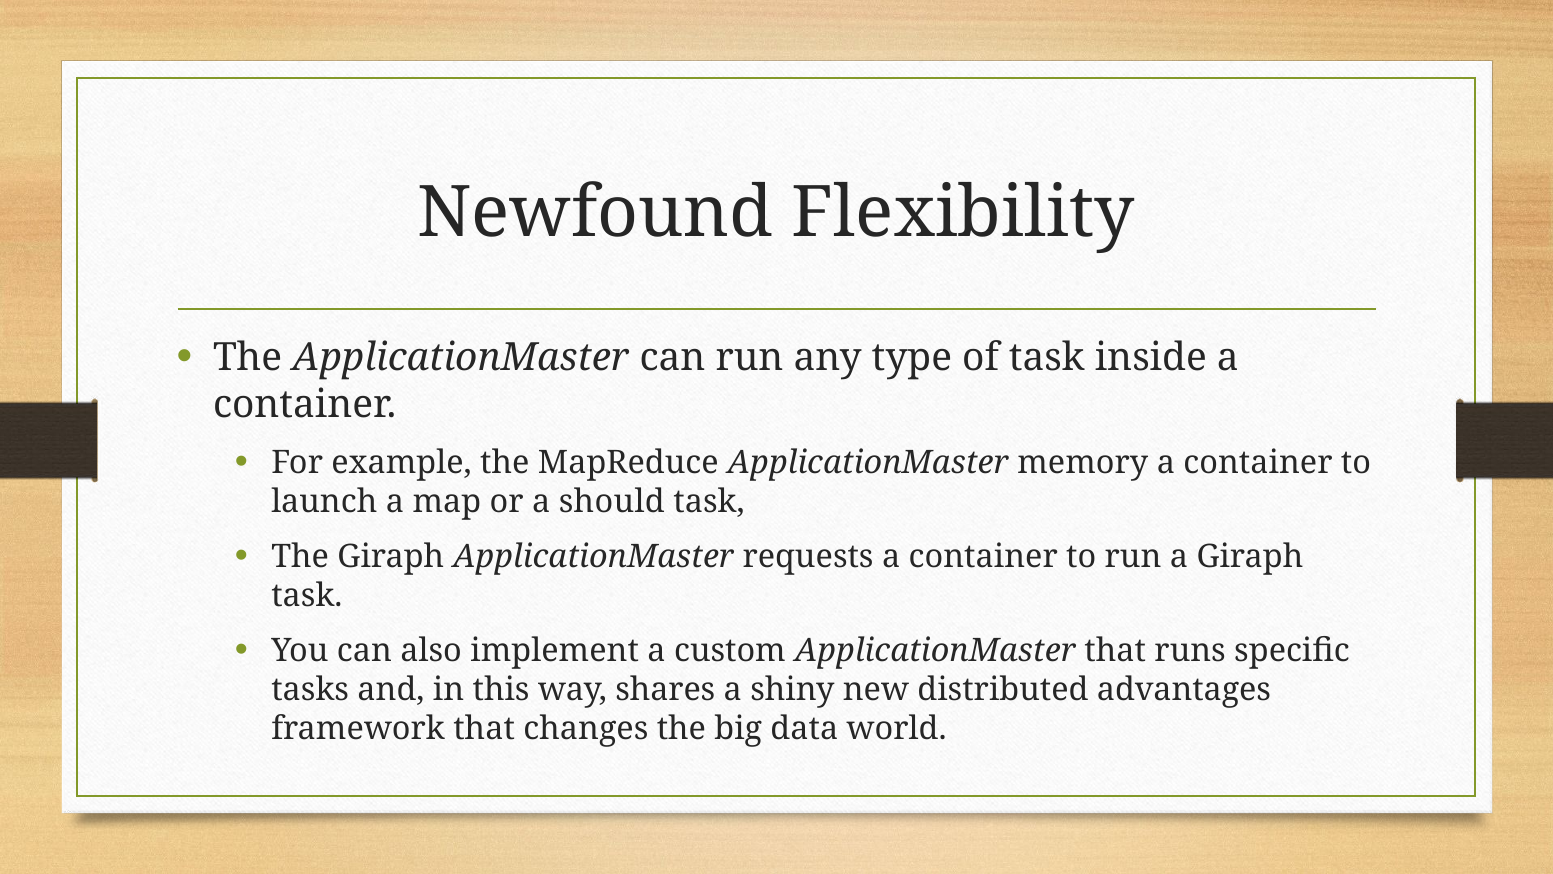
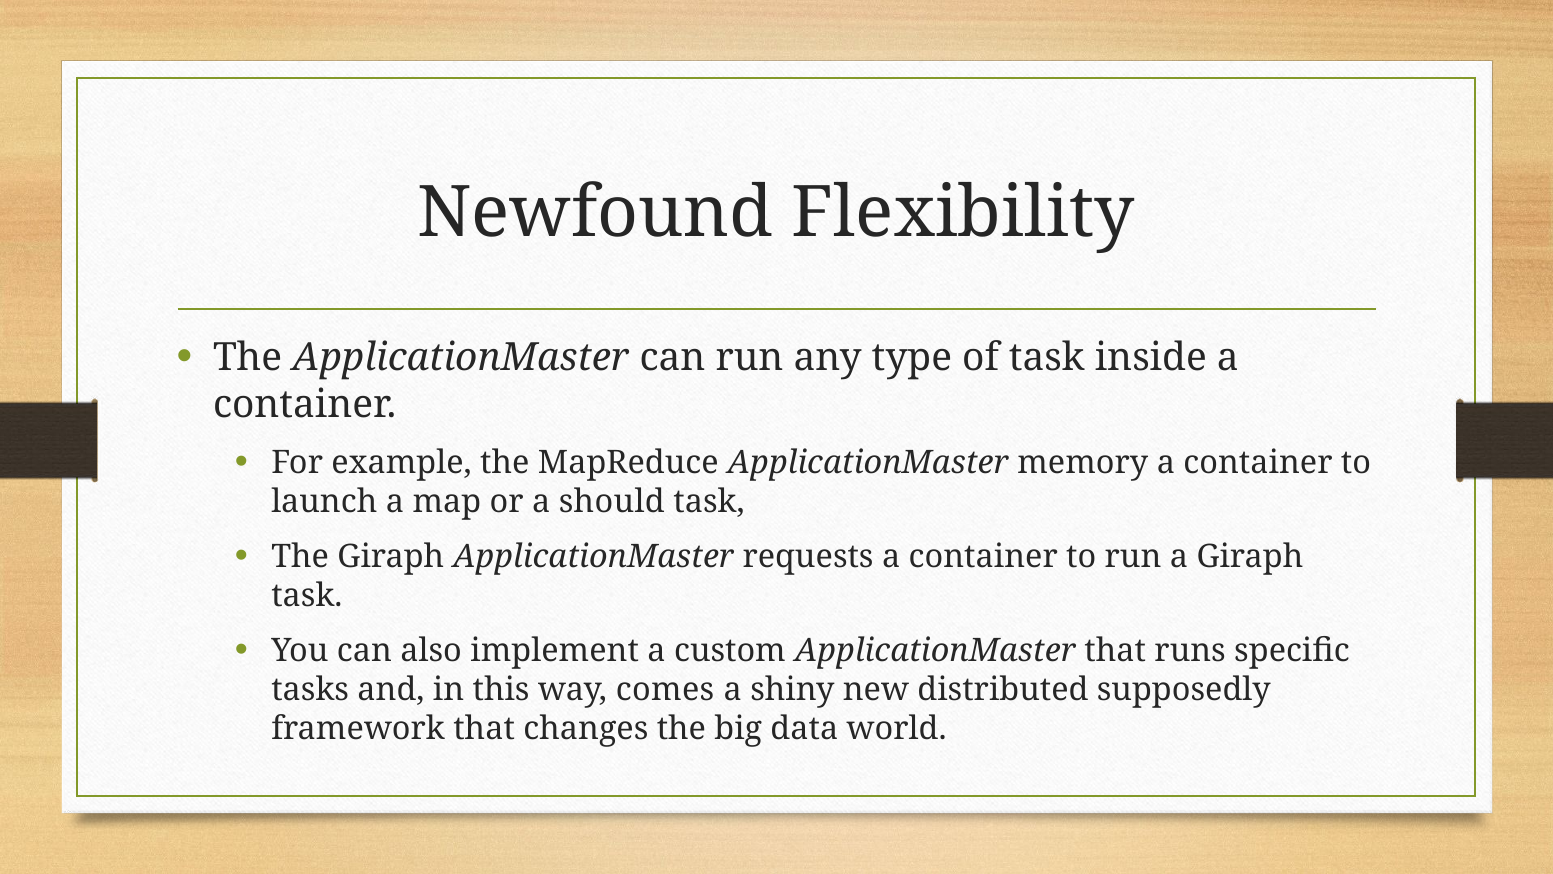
shares: shares -> comes (665, 689)
advantages: advantages -> supposedly (1184, 689)
